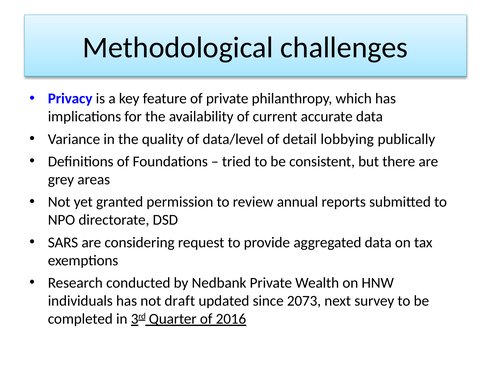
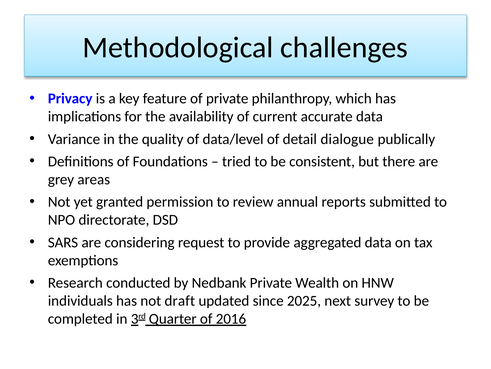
lobbying: lobbying -> dialogue (347, 139)
2073: 2073 -> 2025 (304, 300)
